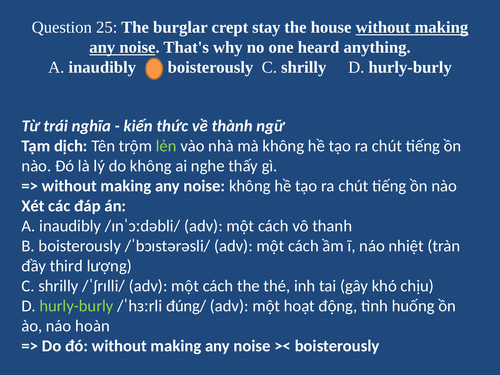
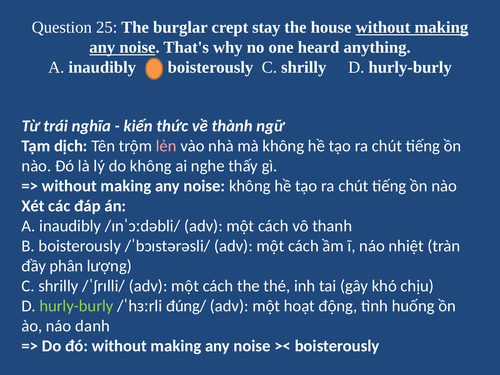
lẻn colour: light green -> pink (166, 146)
third: third -> phân (66, 266)
hoàn: hoàn -> danh (93, 326)
